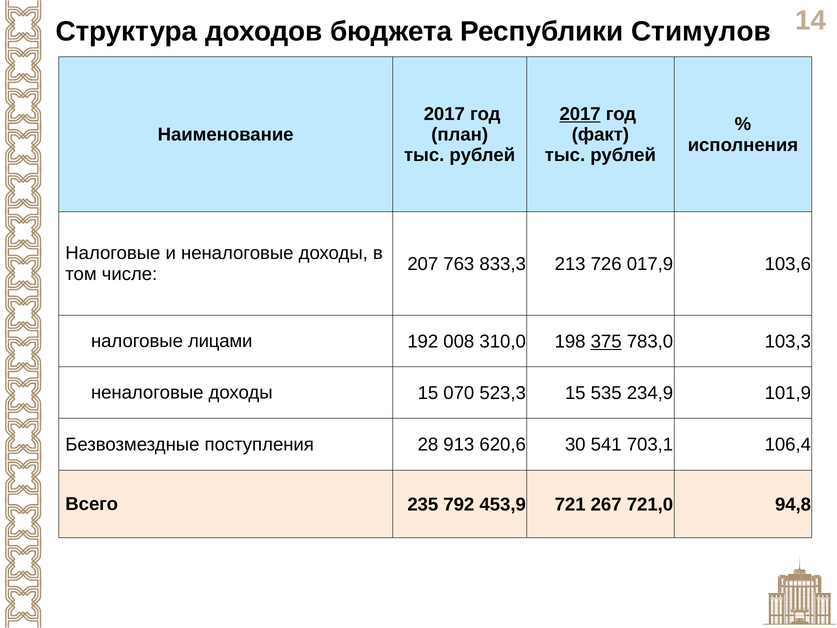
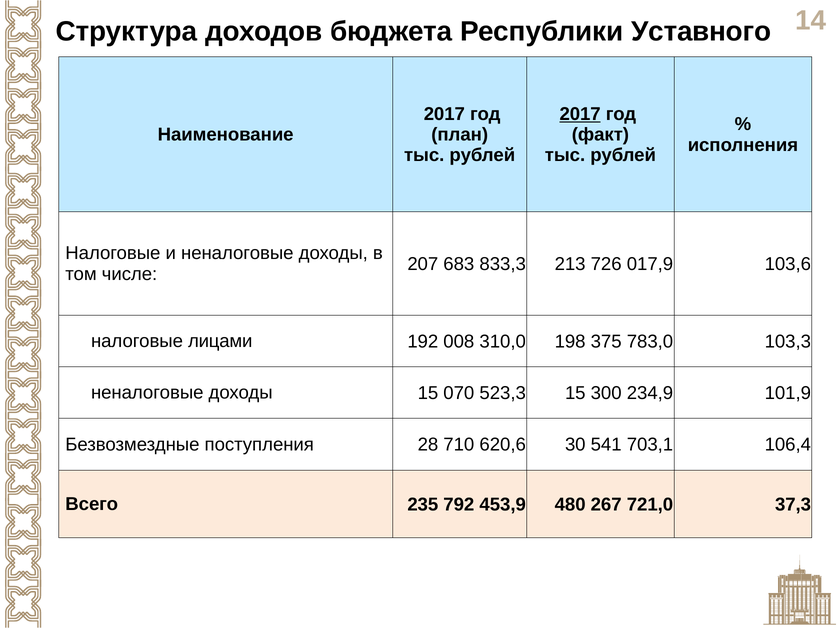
Стимулов: Стимулов -> Уставного (701, 32)
763: 763 -> 683 (459, 264)
375 underline: present -> none (606, 341)
535: 535 -> 300 (606, 393)
913: 913 -> 710 (459, 445)
721: 721 -> 480 (570, 504)
94,8: 94,8 -> 37,3 (793, 504)
